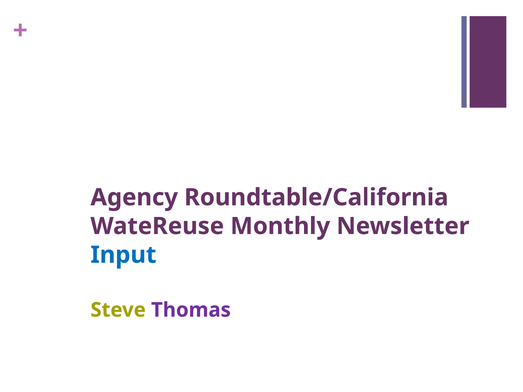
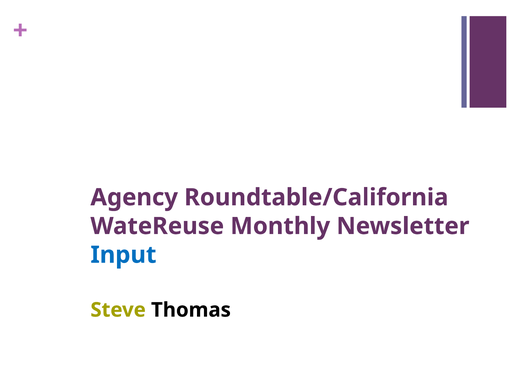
Thomas colour: purple -> black (191, 310)
